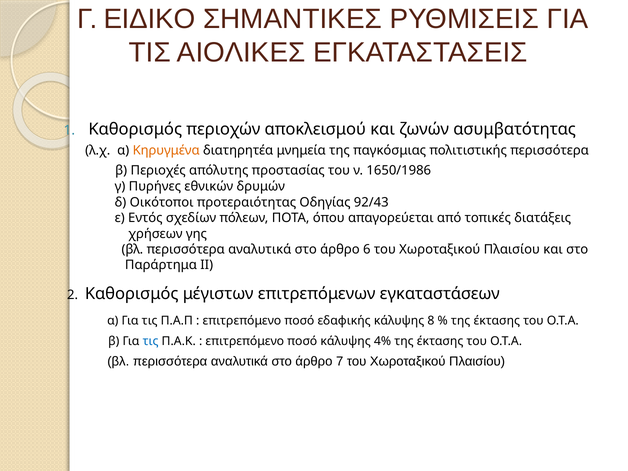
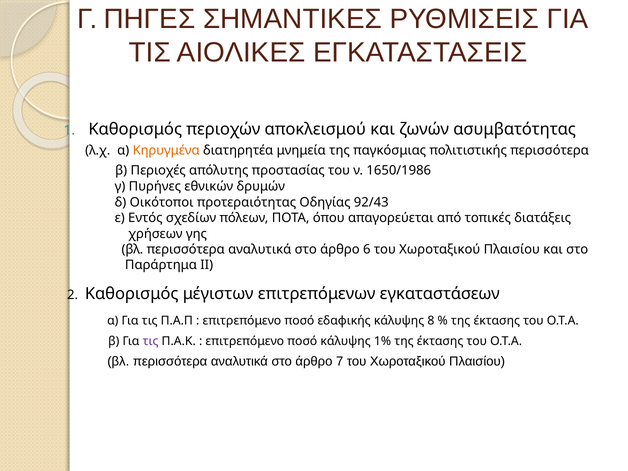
ΕΙΔΙΚΟ: ΕΙΔΙΚΟ -> ΠΗΓΕΣ (149, 19)
τις colour: blue -> purple (151, 341)
4%: 4% -> 1% (383, 341)
